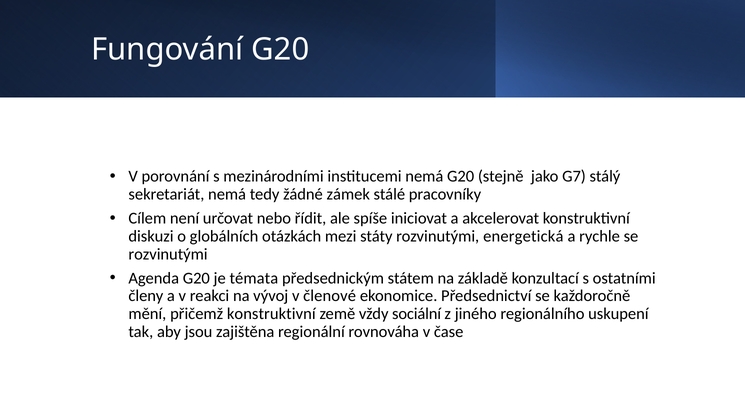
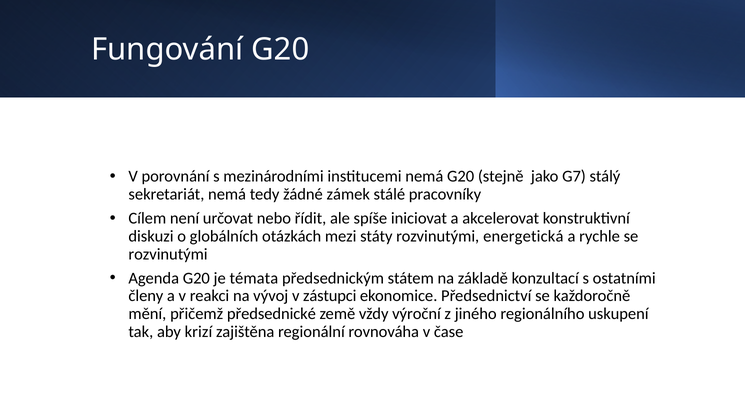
členové: členové -> zástupci (330, 296)
přičemž konstruktivní: konstruktivní -> předsednické (271, 314)
sociální: sociální -> výroční (417, 314)
jsou: jsou -> krizí (198, 332)
